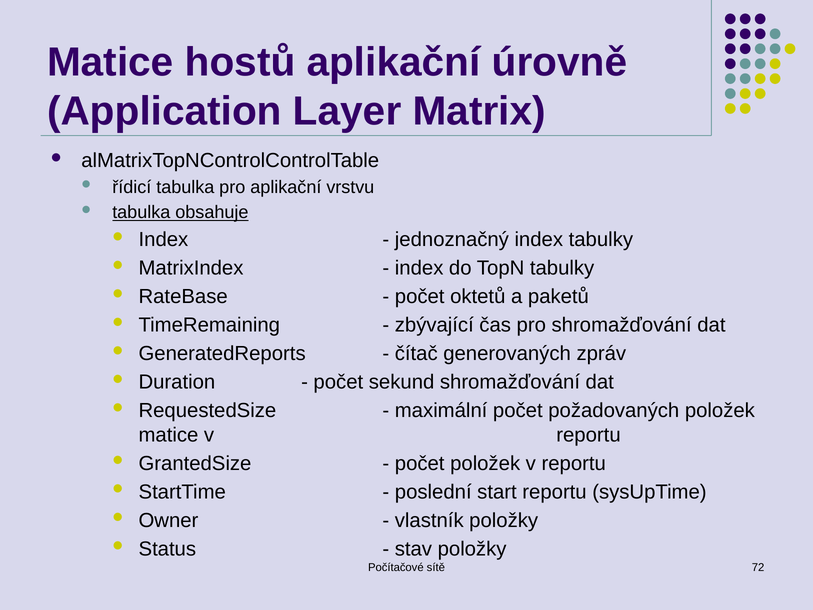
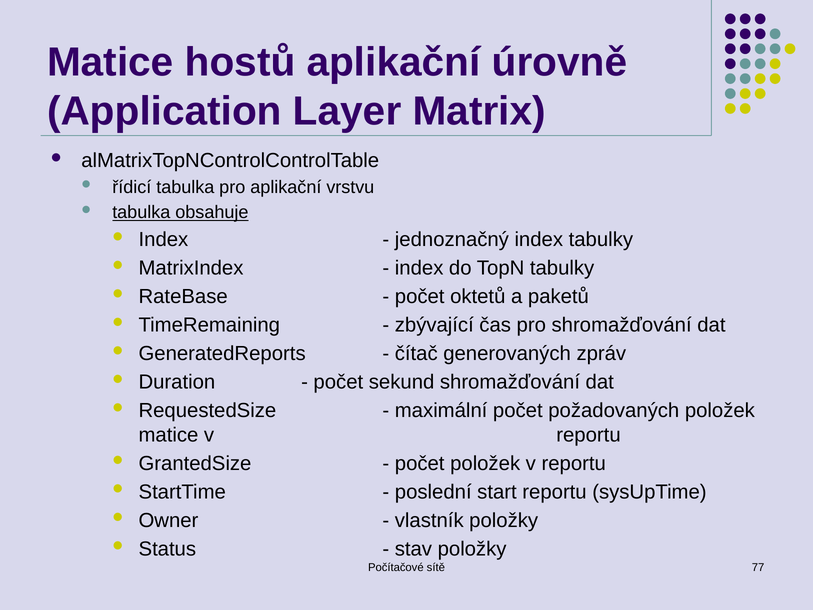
72: 72 -> 77 (758, 567)
